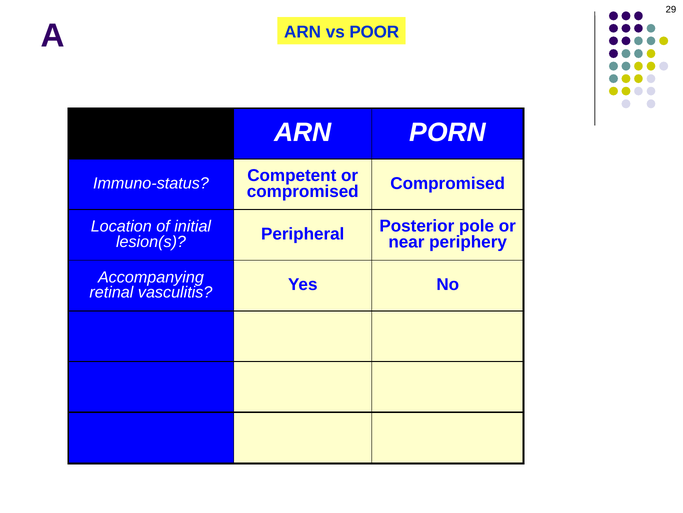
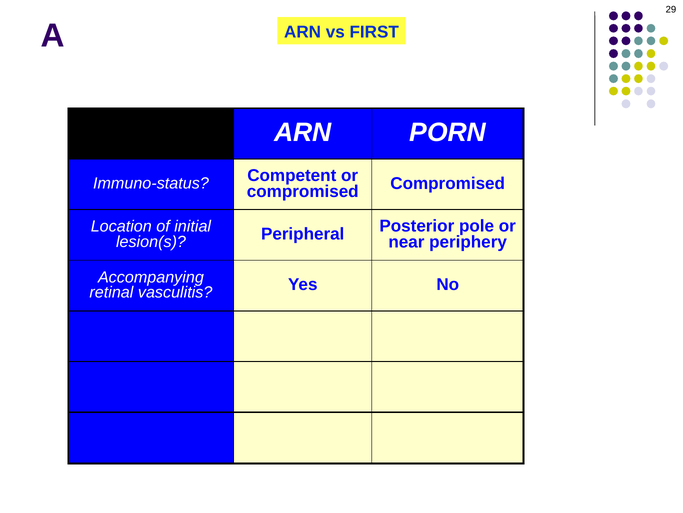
POOR: POOR -> FIRST (374, 32)
